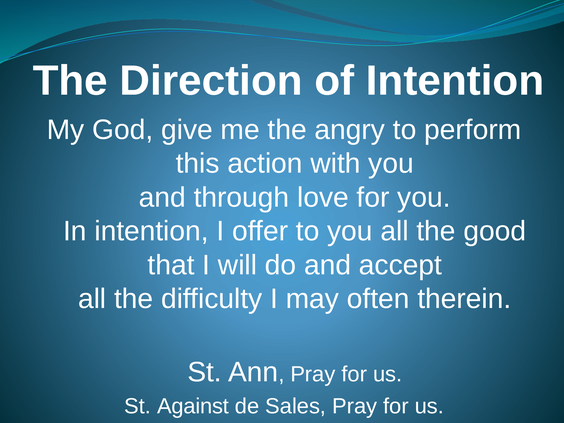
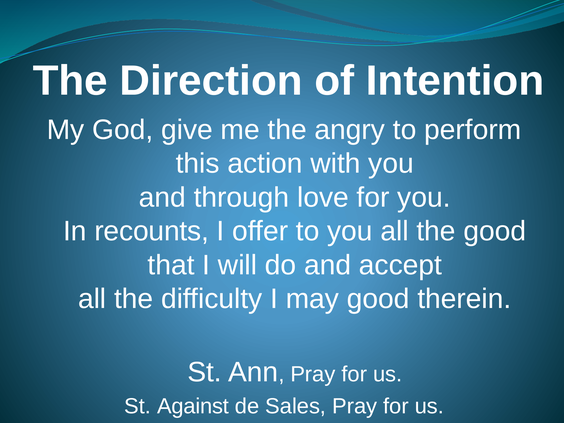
In intention: intention -> recounts (152, 231)
may often: often -> good (378, 299)
